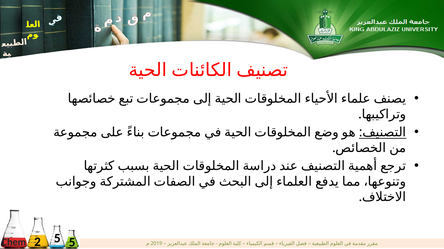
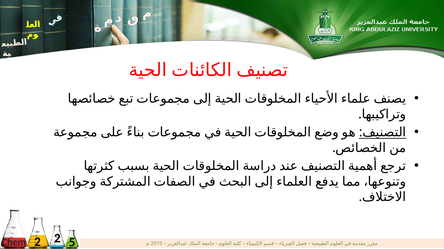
5: 5 -> 2 (57, 239)
